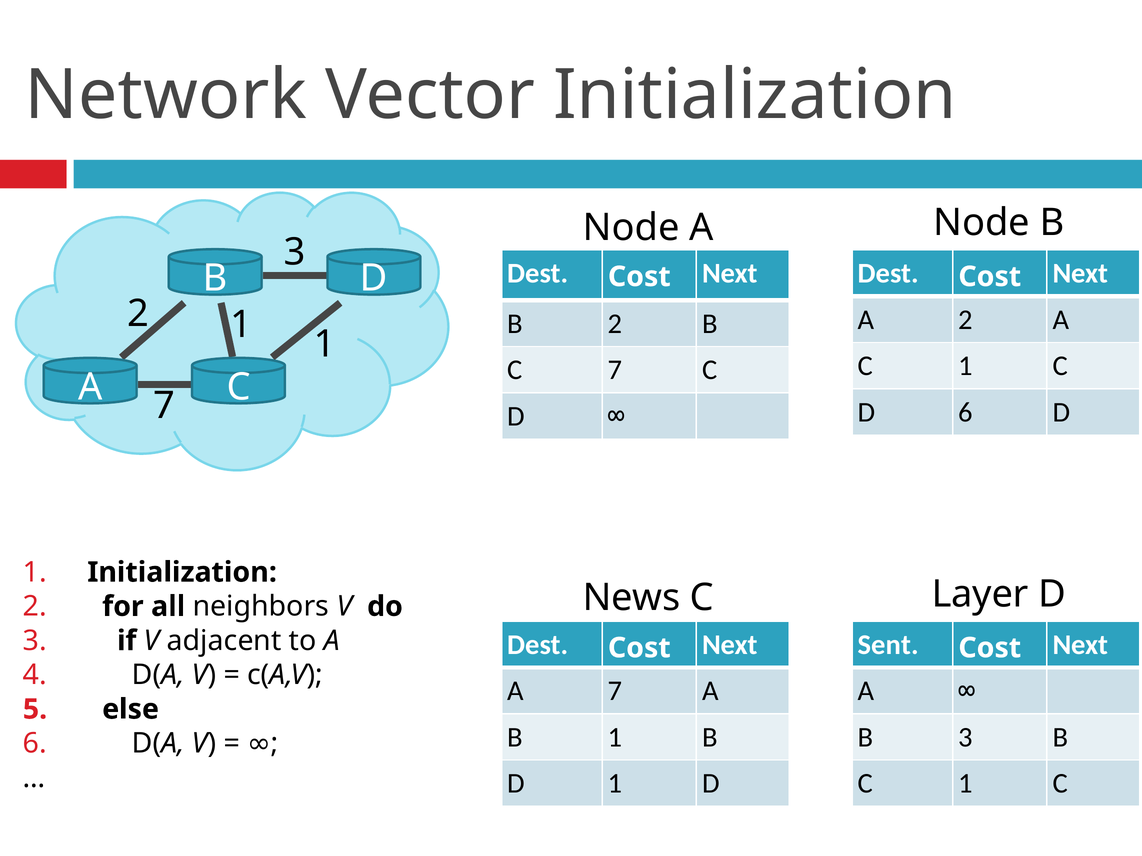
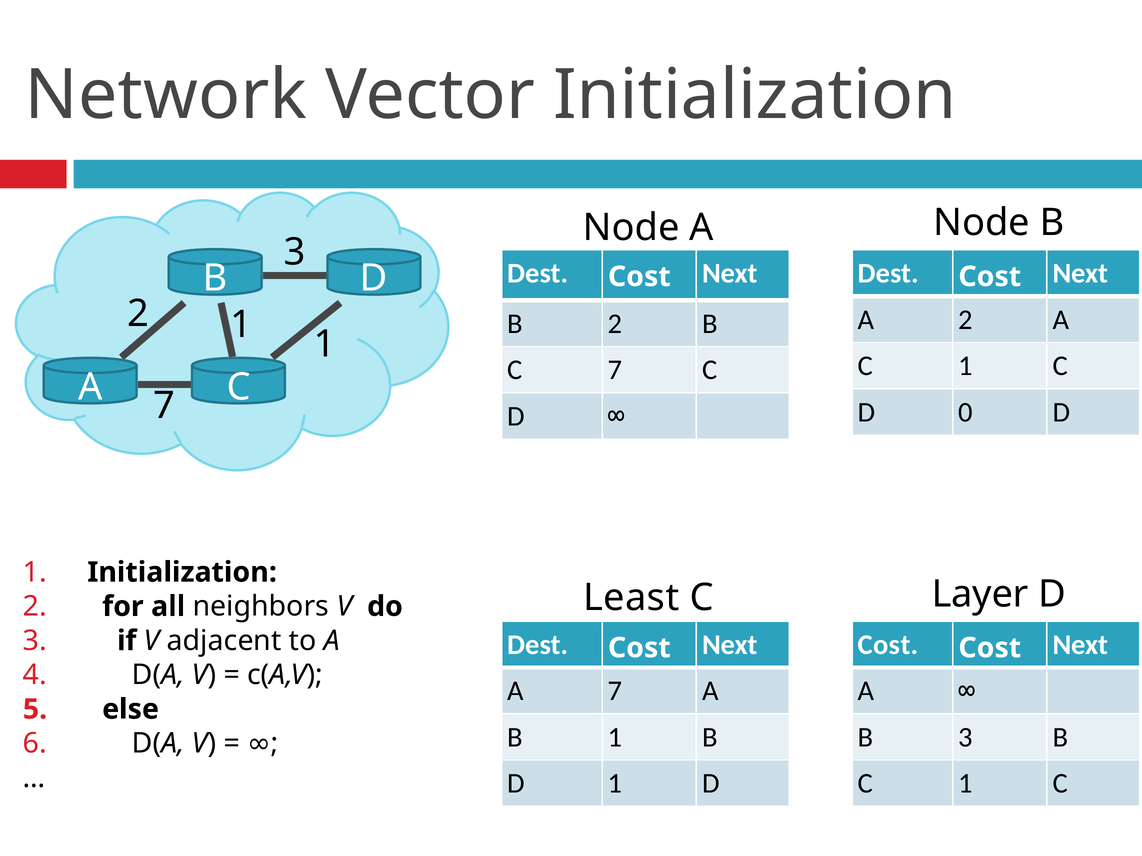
D 6: 6 -> 0 (966, 413)
News: News -> Least (631, 598)
Sent: Sent -> Cost (888, 645)
